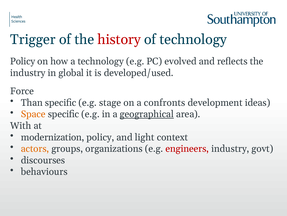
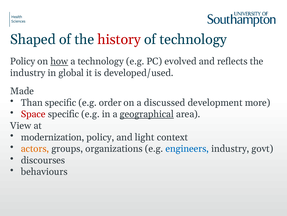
Trigger: Trigger -> Shaped (33, 39)
how underline: none -> present (59, 61)
Force: Force -> Made (22, 91)
stage: stage -> order (110, 102)
confronts: confronts -> discussed (165, 102)
ideas: ideas -> more (258, 102)
Space colour: orange -> red (33, 114)
With: With -> View (21, 125)
engineers colour: red -> blue (187, 148)
